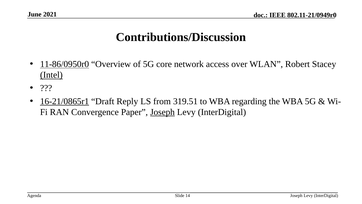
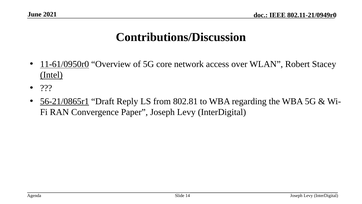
11-86/0950r0: 11-86/0950r0 -> 11-61/0950r0 (65, 64)
16-21/0865r1: 16-21/0865r1 -> 56-21/0865r1 (65, 101)
319.51: 319.51 -> 802.81 (185, 101)
Joseph underline: present -> none (162, 112)
